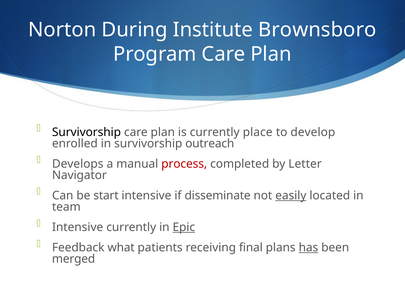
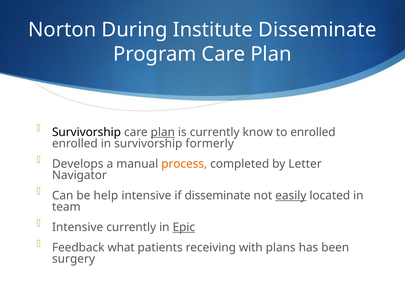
Institute Brownsboro: Brownsboro -> Disseminate (317, 30)
plan underline: none -> present (163, 132)
place: place -> know (258, 132)
to develop: develop -> enrolled (313, 132)
outreach: outreach -> formerly (210, 143)
process colour: red -> orange (184, 164)
start: start -> help (106, 195)
final: final -> with (251, 247)
has underline: present -> none (308, 247)
merged: merged -> surgery (73, 259)
